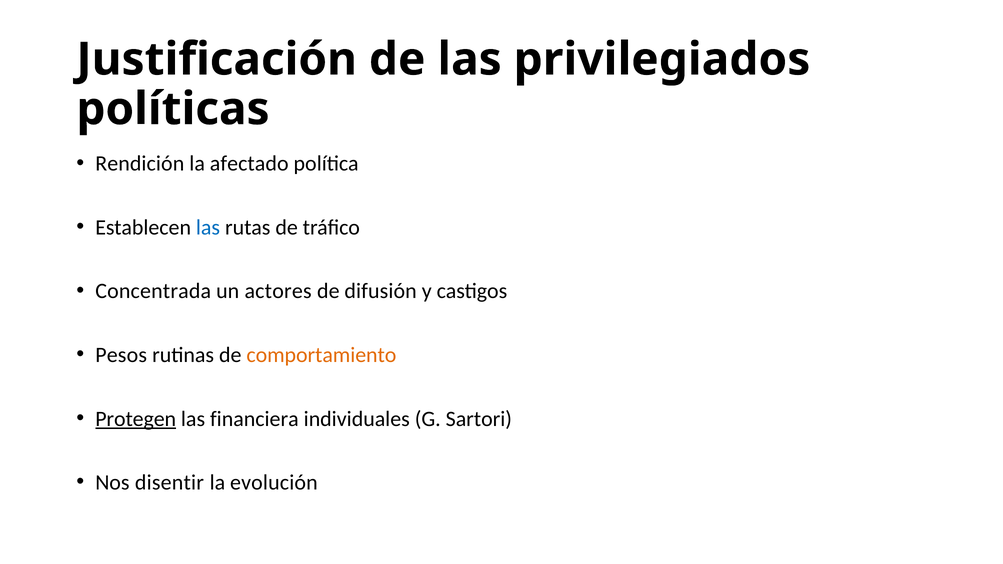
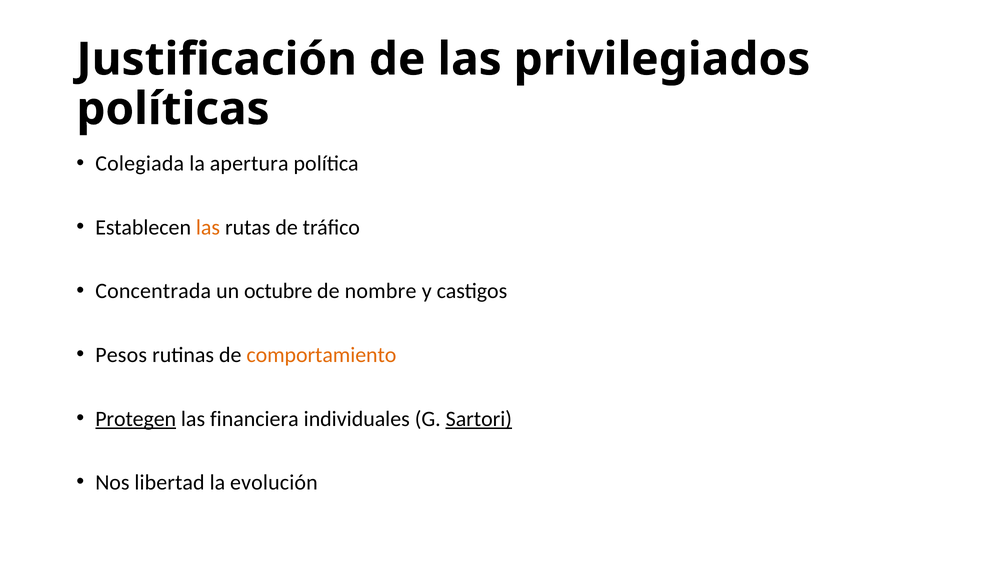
Rendición: Rendición -> Colegiada (140, 164)
afectado: afectado -> apertura (249, 164)
las colour: blue -> orange (208, 228)
actores: actores -> octubre (278, 291)
difusión: difusión -> nombre (381, 291)
Sartori underline: none -> present (479, 419)
disentir: disentir -> libertad (170, 483)
